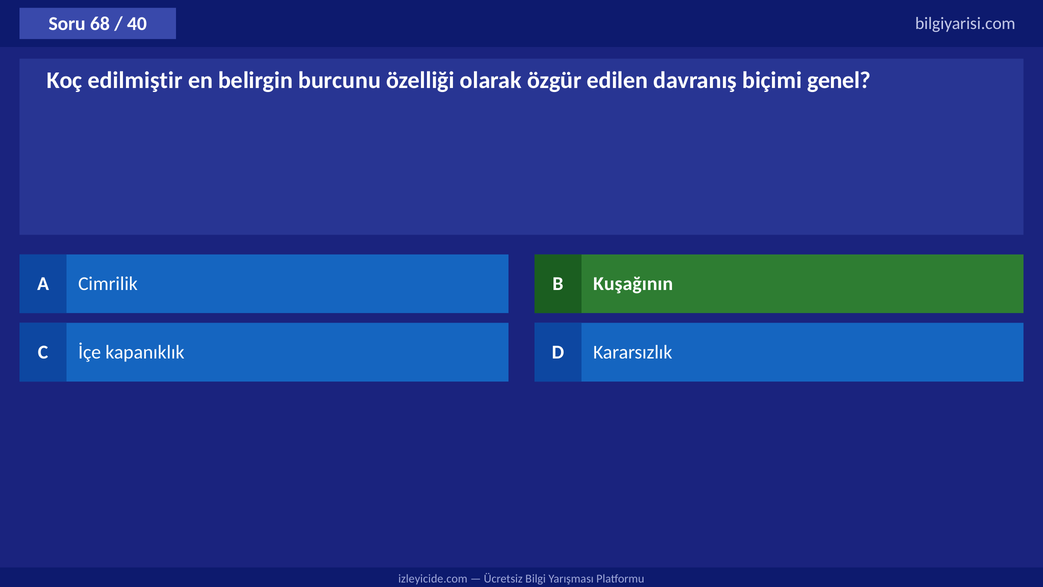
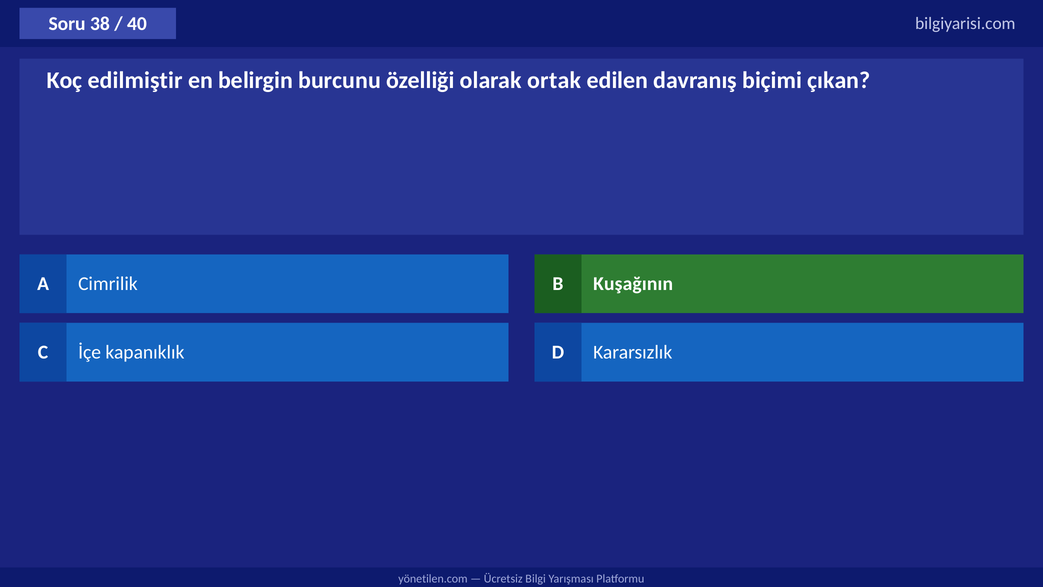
68: 68 -> 38 (100, 24)
özgür: özgür -> ortak (554, 80)
genel: genel -> çıkan (839, 80)
izleyicide.com: izleyicide.com -> yönetilen.com (433, 579)
